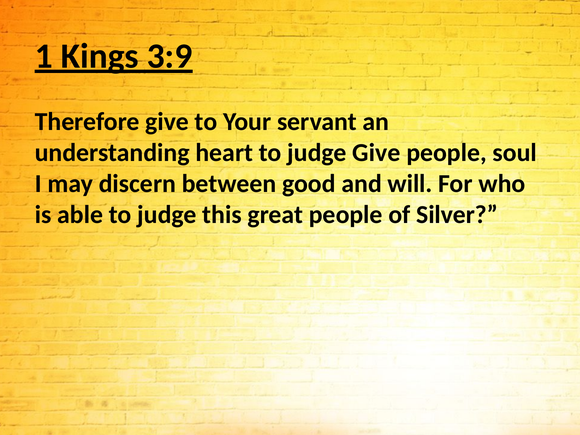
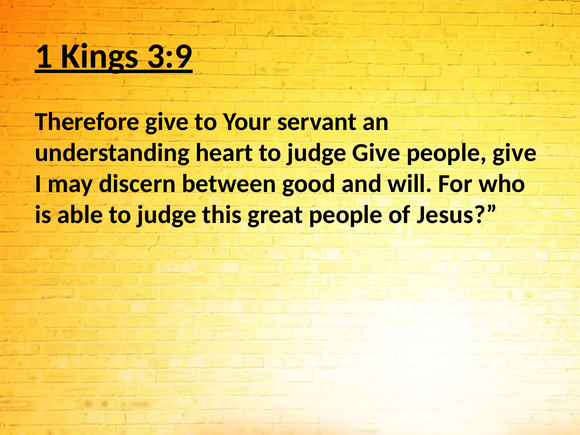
people soul: soul -> give (515, 153)
Silver: Silver -> Jesus (457, 214)
